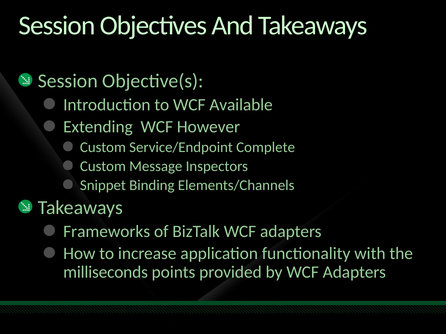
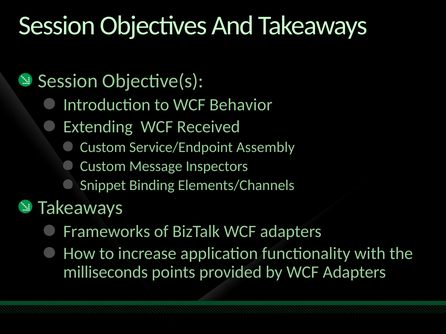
Available: Available -> Behavior (241, 105)
However: However -> Received (208, 127)
Complete: Complete -> Assembly (266, 147)
